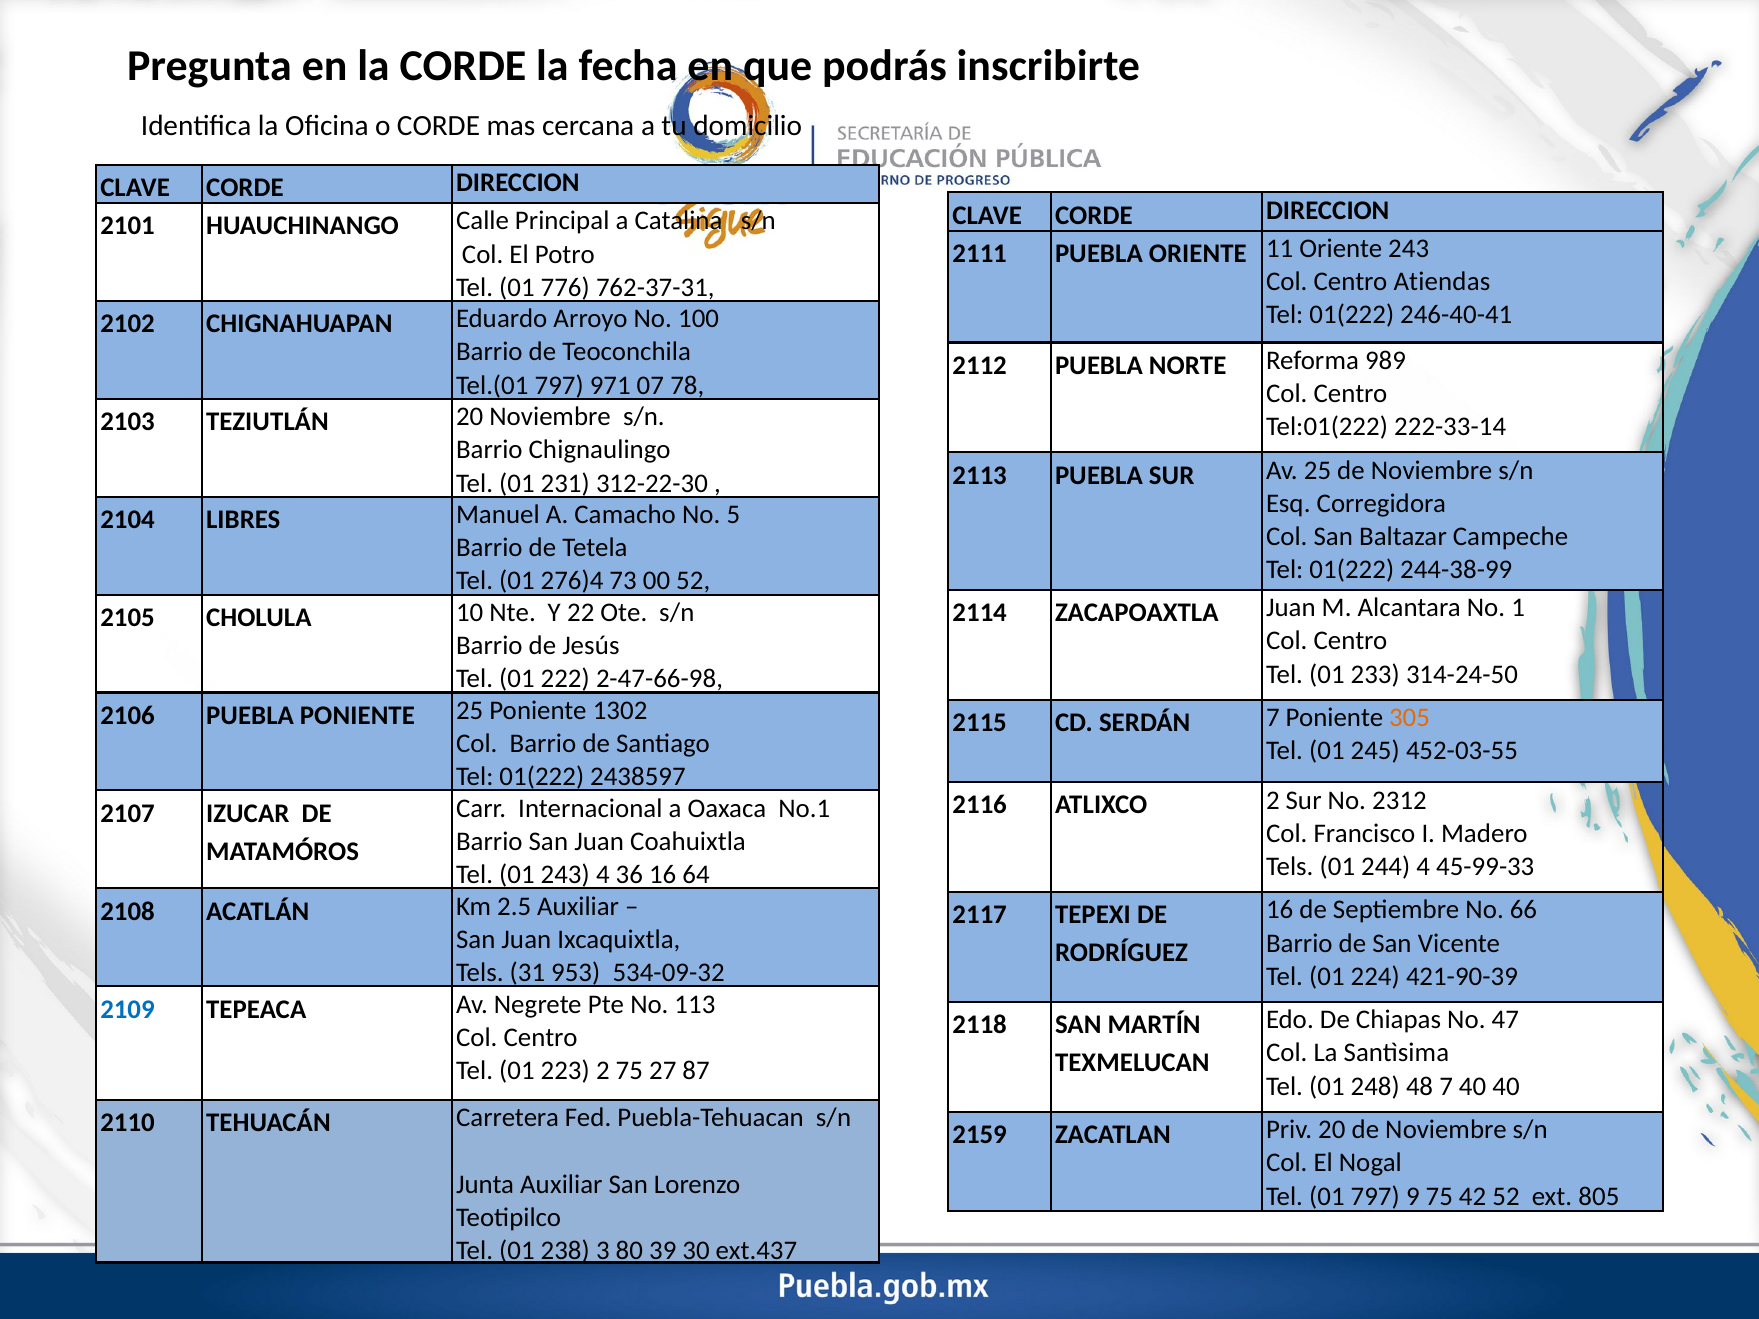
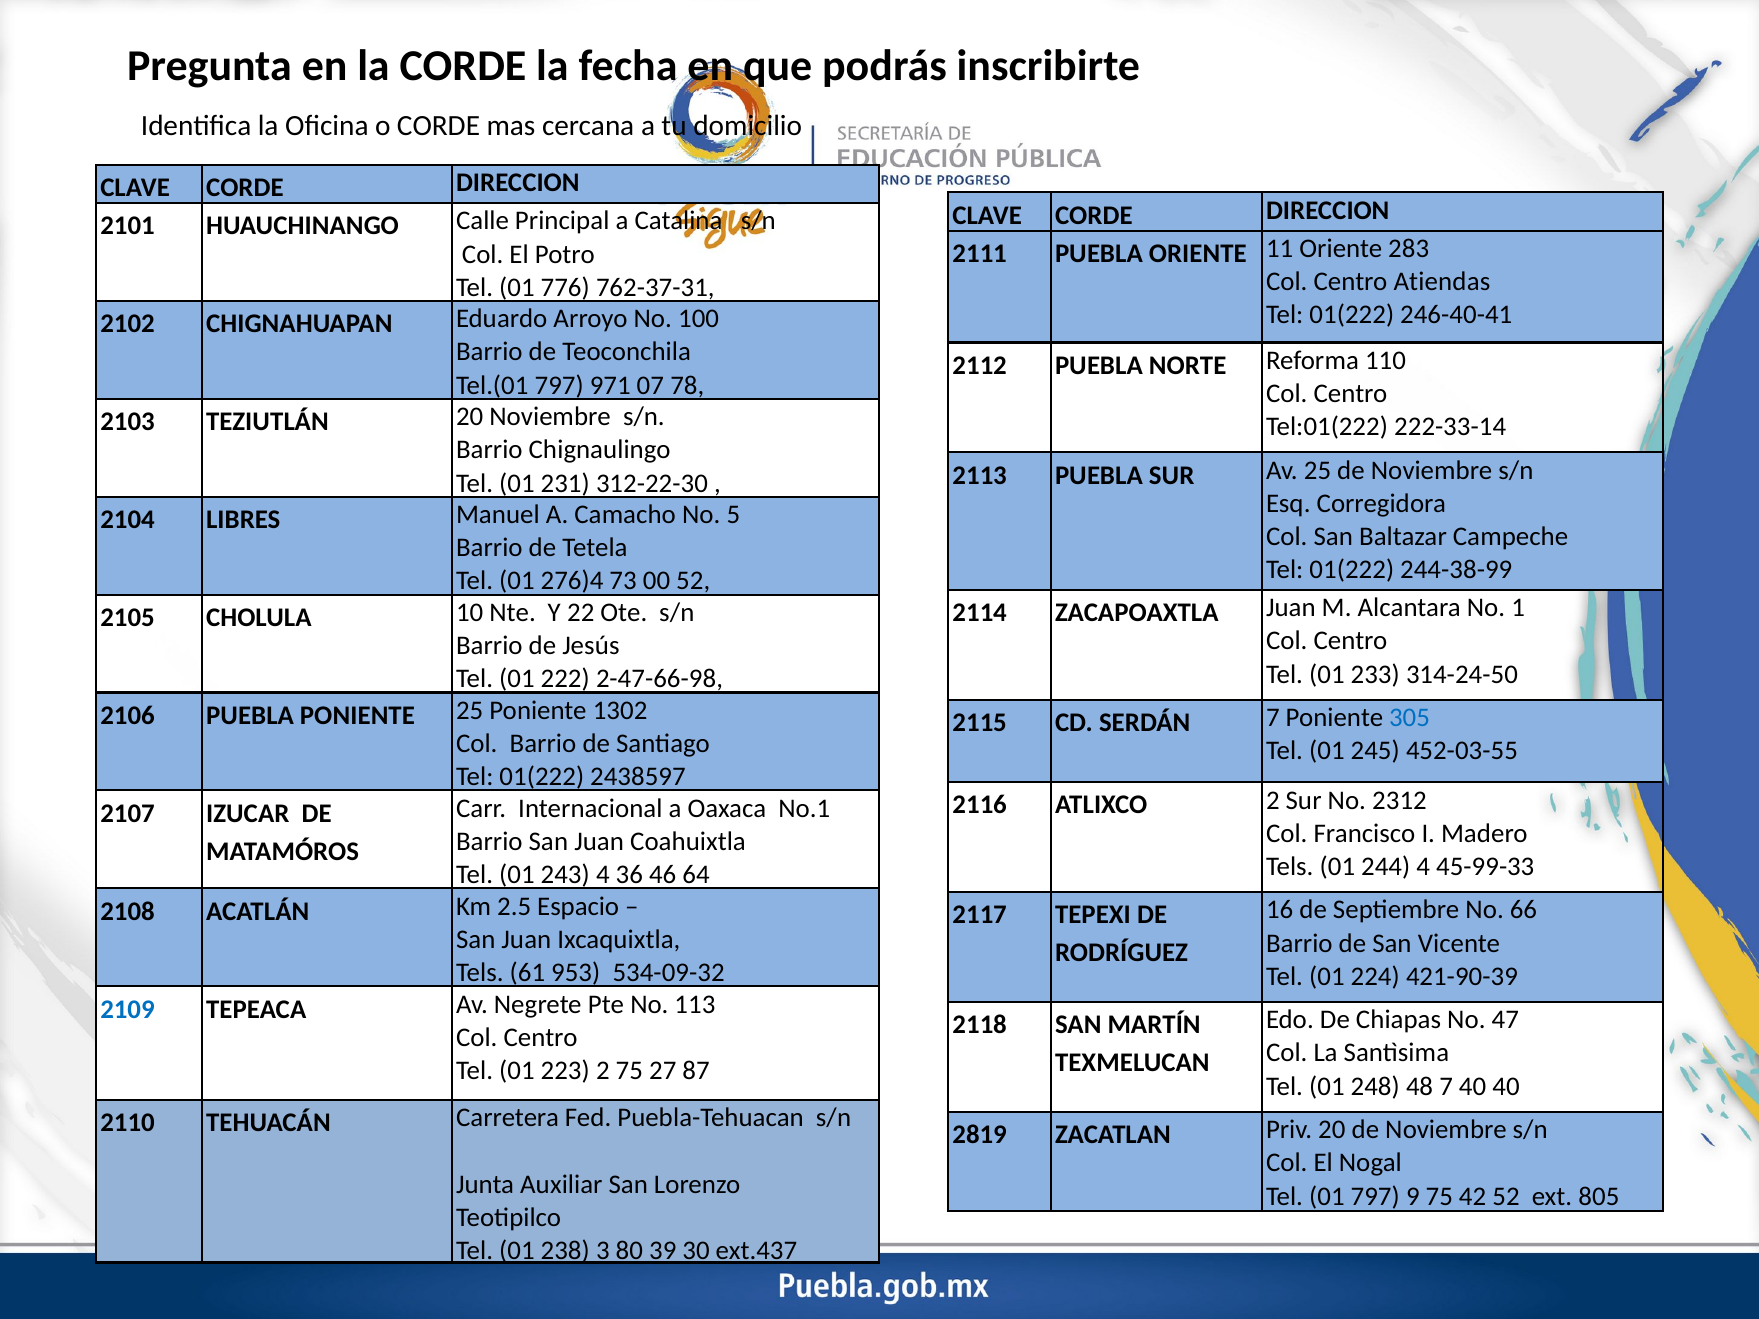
Oriente 243: 243 -> 283 (1409, 249)
989: 989 -> 110 (1385, 361)
305 colour: orange -> blue (1410, 718)
36 16: 16 -> 46 (663, 875)
2.5 Auxiliar: Auxiliar -> Espacio (578, 907)
31: 31 -> 61 (527, 973)
2159: 2159 -> 2819 (980, 1135)
